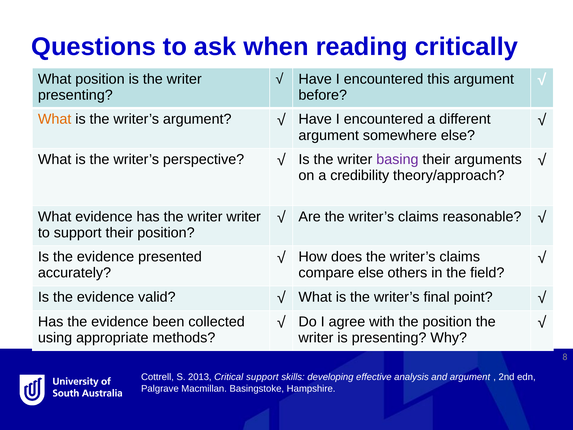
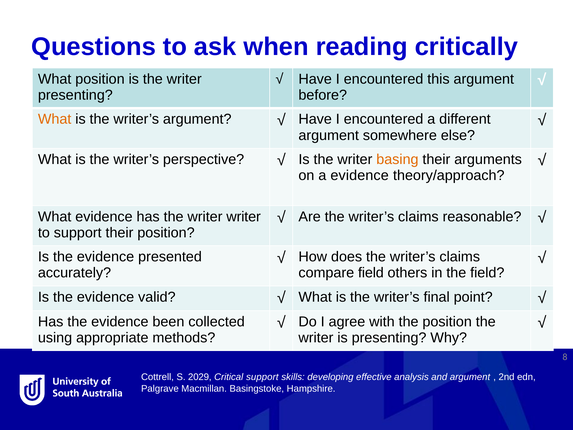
basing colour: purple -> orange (397, 159)
a credibility: credibility -> evidence (360, 175)
compare else: else -> field (371, 273)
2013: 2013 -> 2029 (200, 377)
